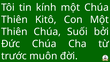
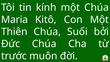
Thiên: Thiên -> Maria (14, 20)
